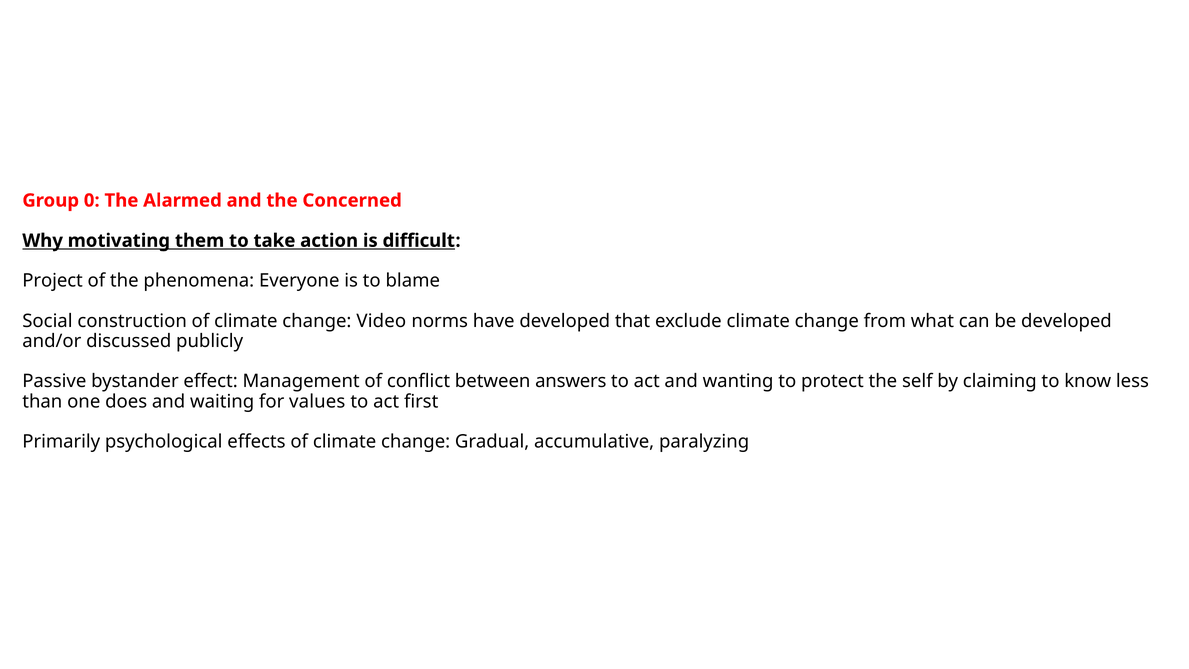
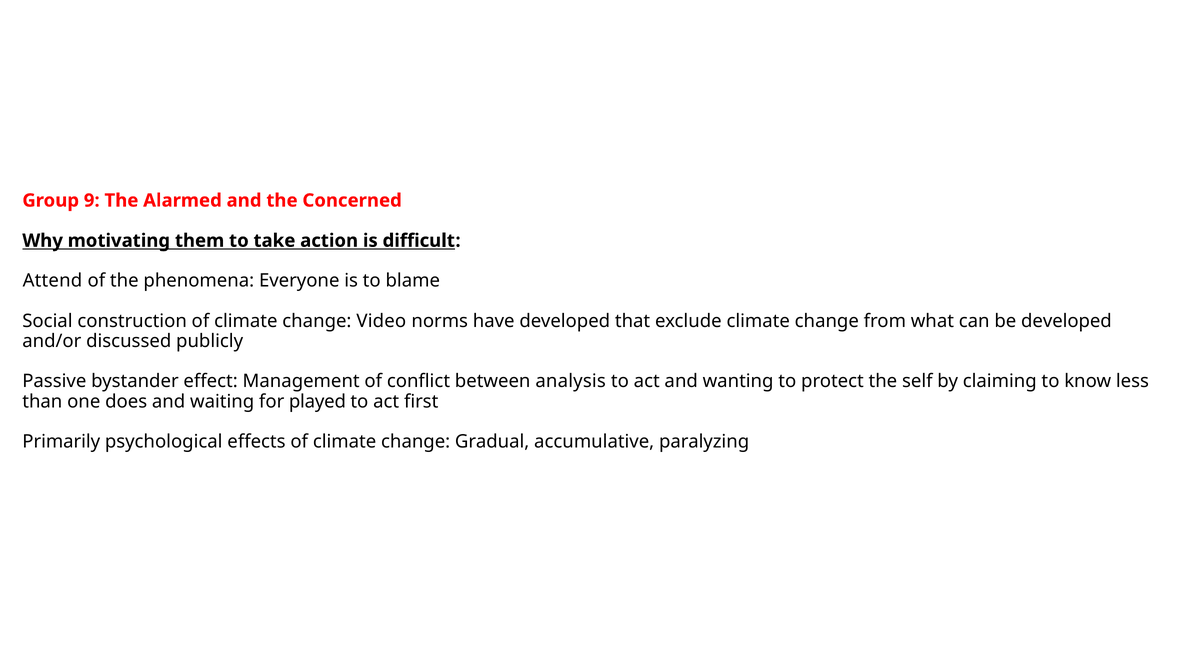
0: 0 -> 9 (92, 200)
Project: Project -> Attend (52, 281)
answers: answers -> analysis (571, 381)
values: values -> played (317, 401)
